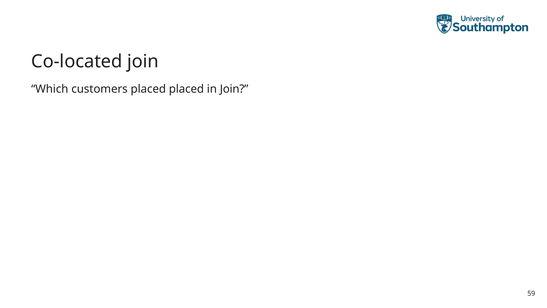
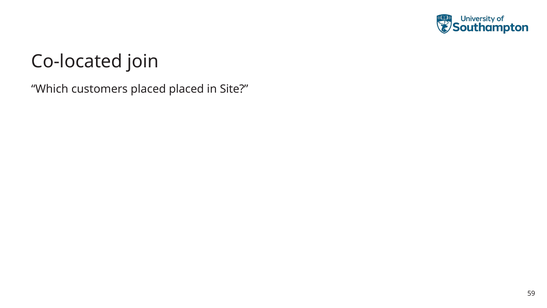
in Join: Join -> Site (234, 89)
